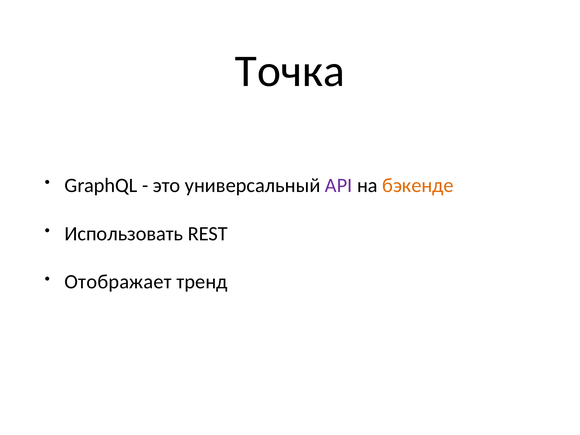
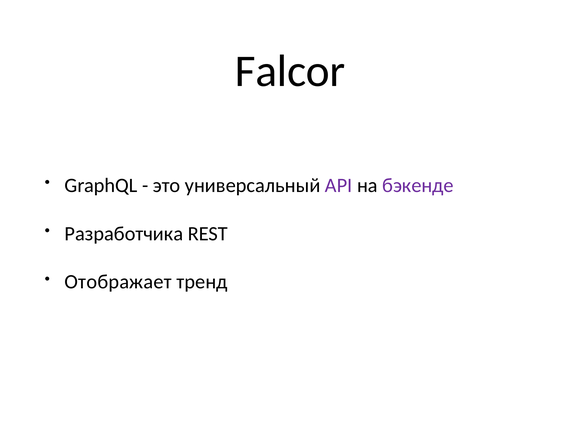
Точка: Точка -> Falcor (290, 71)
бэкенде colour: orange -> purple (418, 185)
Использовать: Использовать -> Разработчика (124, 234)
